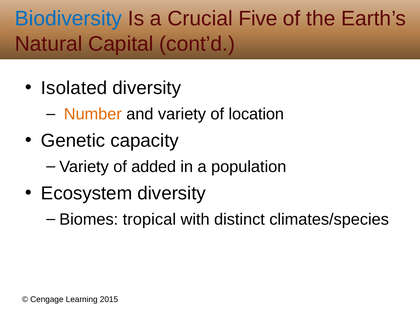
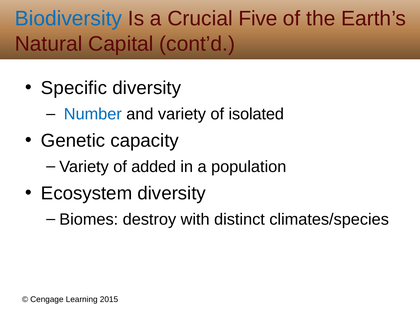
Isolated: Isolated -> Specific (74, 88)
Number colour: orange -> blue (93, 114)
location: location -> isolated (256, 114)
tropical: tropical -> destroy (149, 219)
